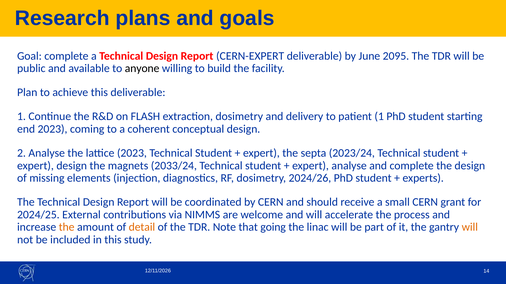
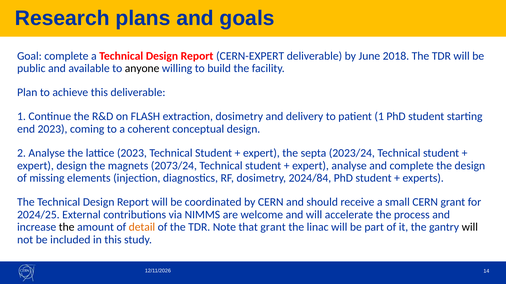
2095: 2095 -> 2018 (396, 56)
2033/24: 2033/24 -> 2073/24 (174, 166)
2024/26: 2024/26 -> 2024/84 (310, 178)
the colour: orange -> black (67, 228)
that going: going -> grant (273, 228)
will colour: orange -> black (470, 228)
